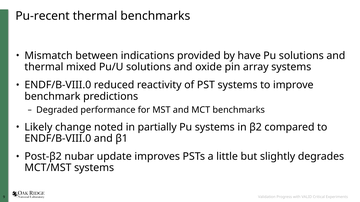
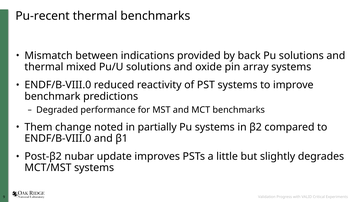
have: have -> back (249, 56)
Likely: Likely -> Them (38, 127)
